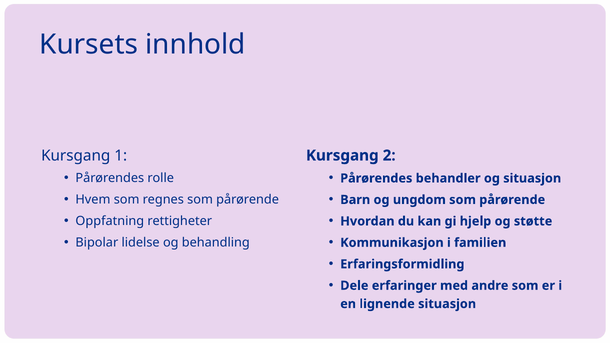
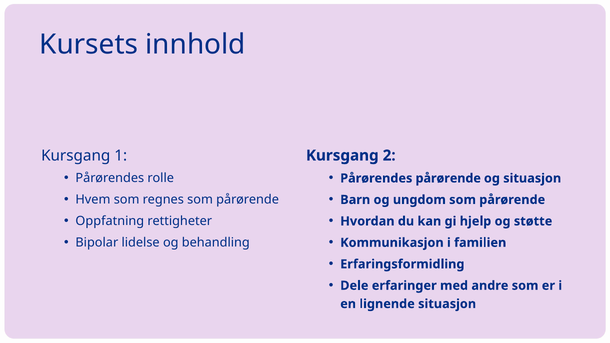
Pårørendes behandler: behandler -> pårørende (448, 178)
